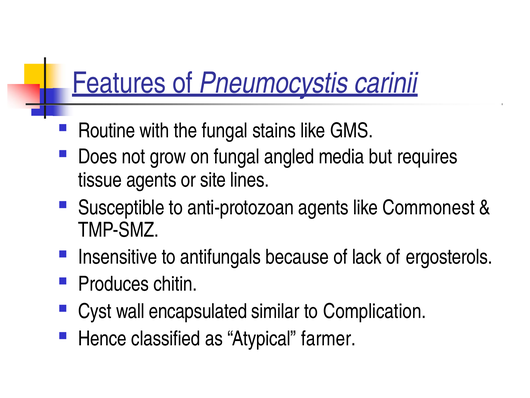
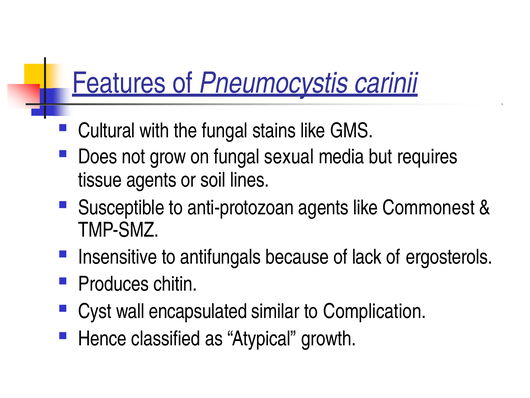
Routine: Routine -> Cultural (107, 130)
angled: angled -> sexual (289, 156)
site: site -> soil (213, 180)
farmer: farmer -> growth (329, 338)
